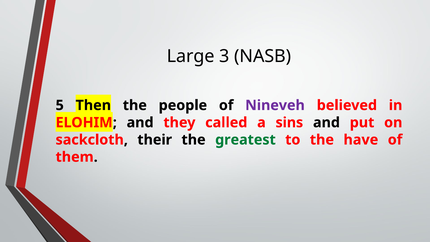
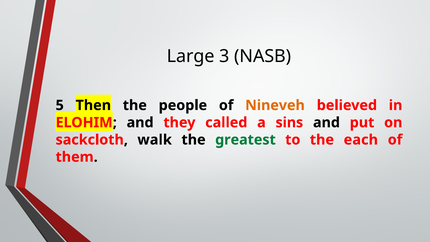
Nineveh colour: purple -> orange (275, 105)
their: their -> walk (155, 140)
have: have -> each (361, 140)
